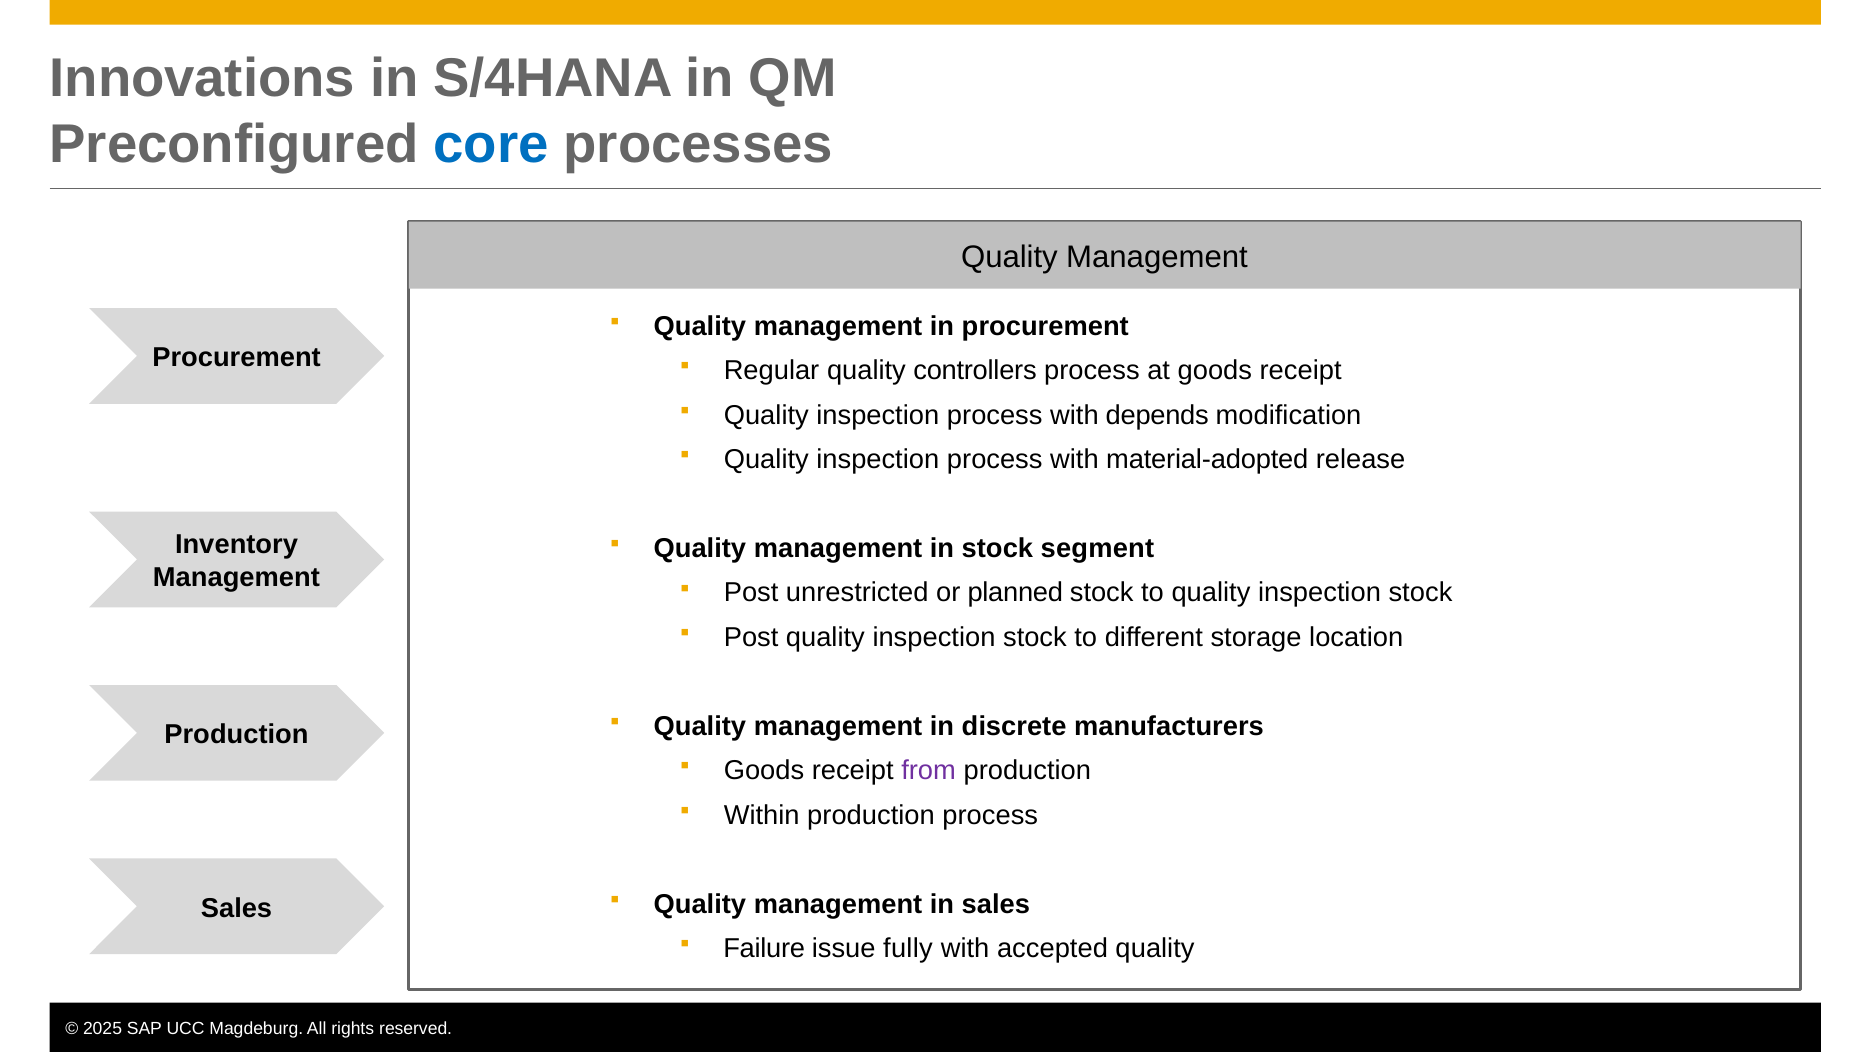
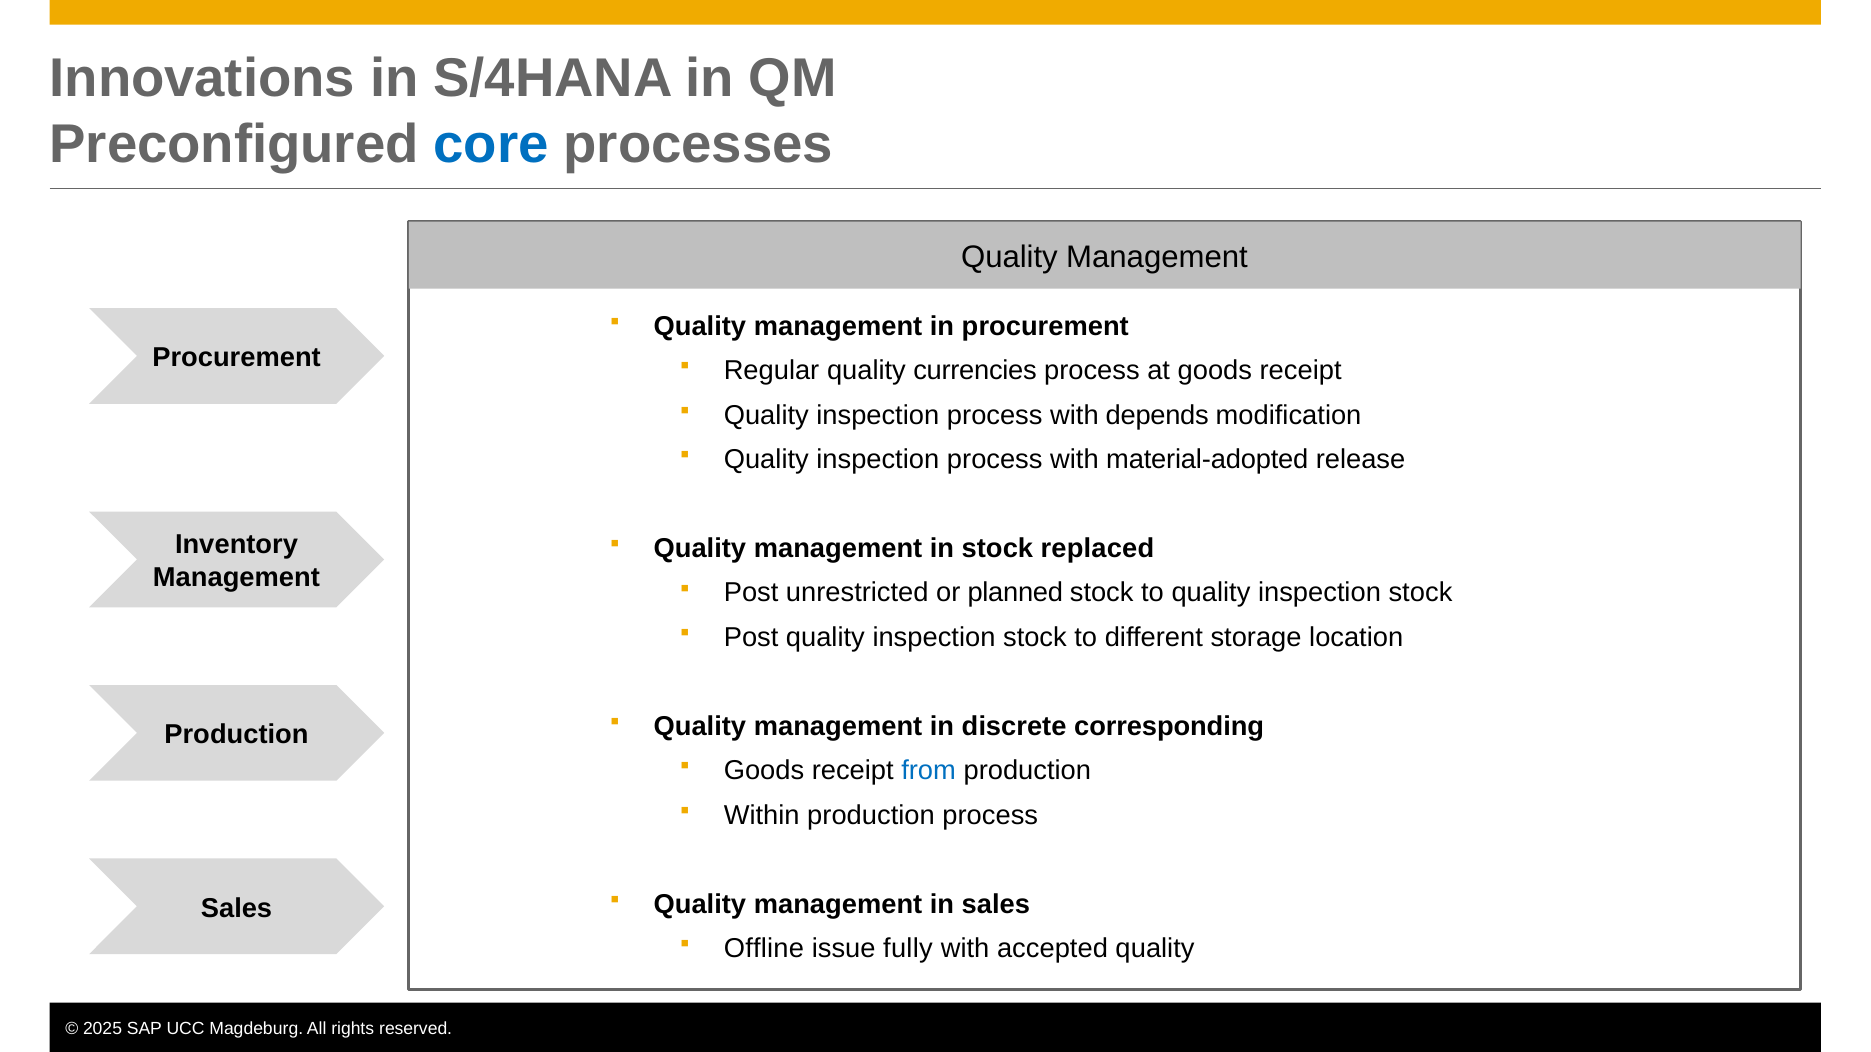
controllers: controllers -> currencies (975, 371)
segment: segment -> replaced (1097, 549)
manufacturers: manufacturers -> corresponding (1169, 727)
from colour: purple -> blue (929, 771)
Failure: Failure -> Offline (764, 949)
